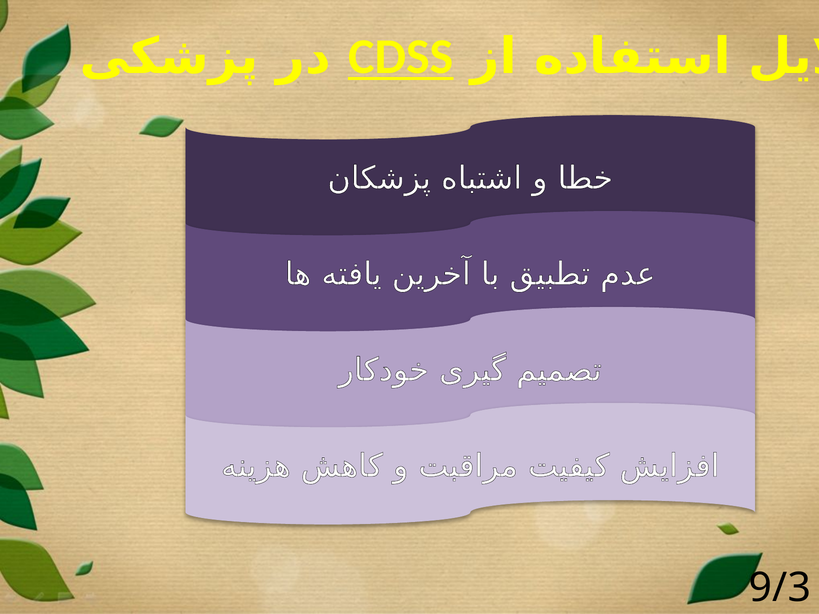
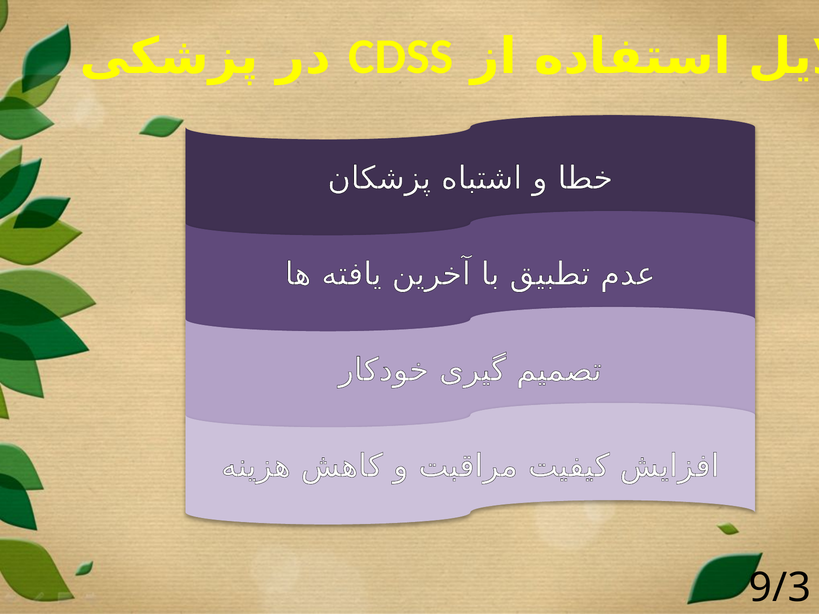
CDSS underline: present -> none (401, 57)
